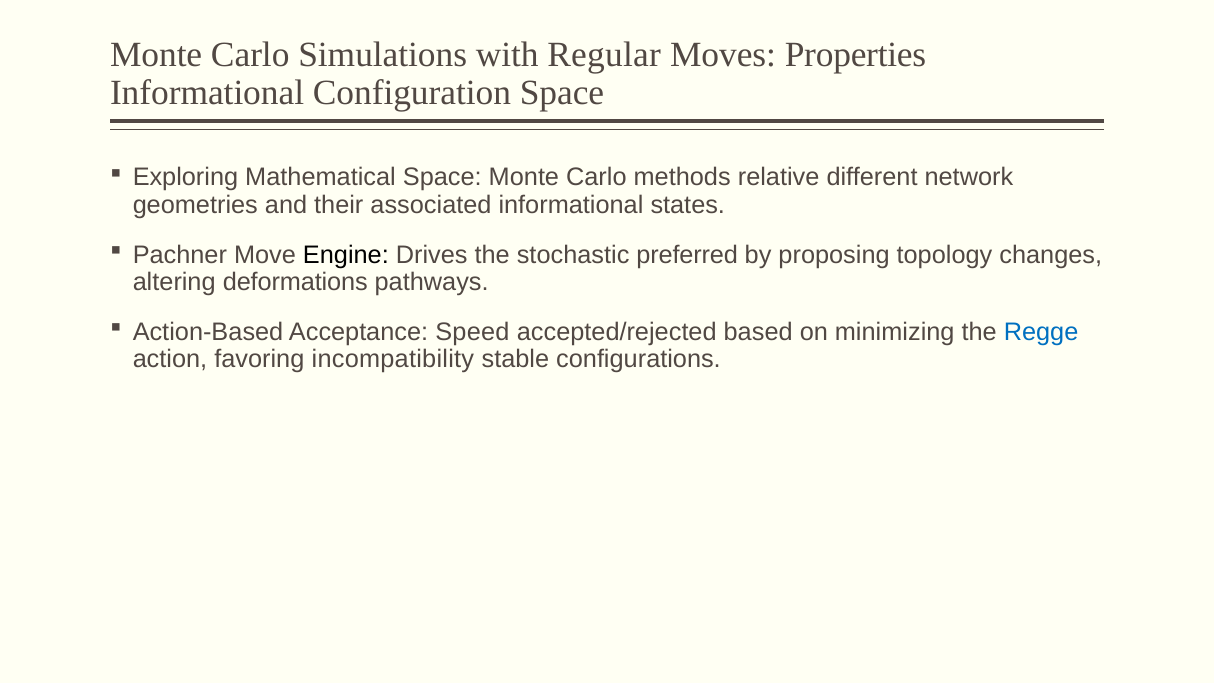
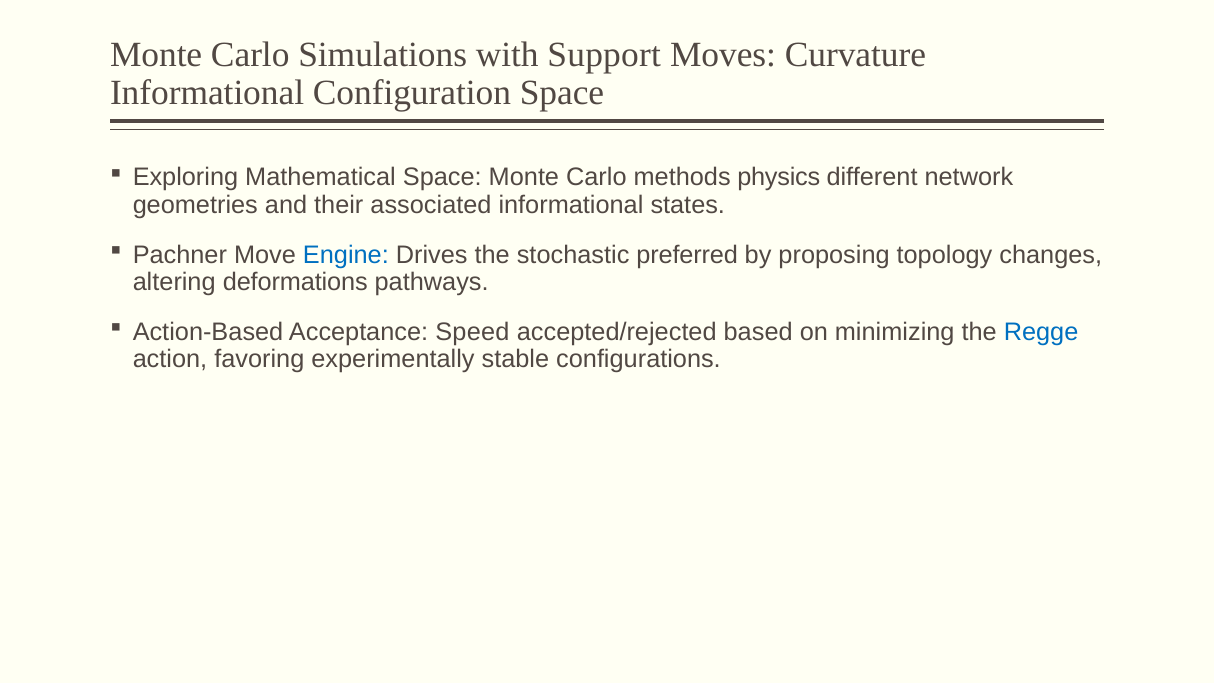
Regular: Regular -> Support (604, 55)
Properties: Properties -> Curvature (855, 55)
relative: relative -> physics (779, 177)
Engine colour: black -> blue (346, 255)
incompatibility: incompatibility -> experimentally (393, 360)
